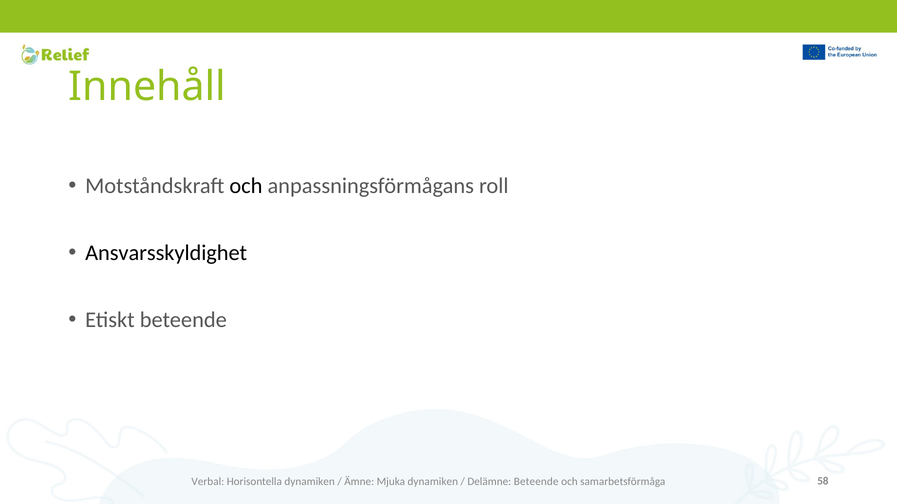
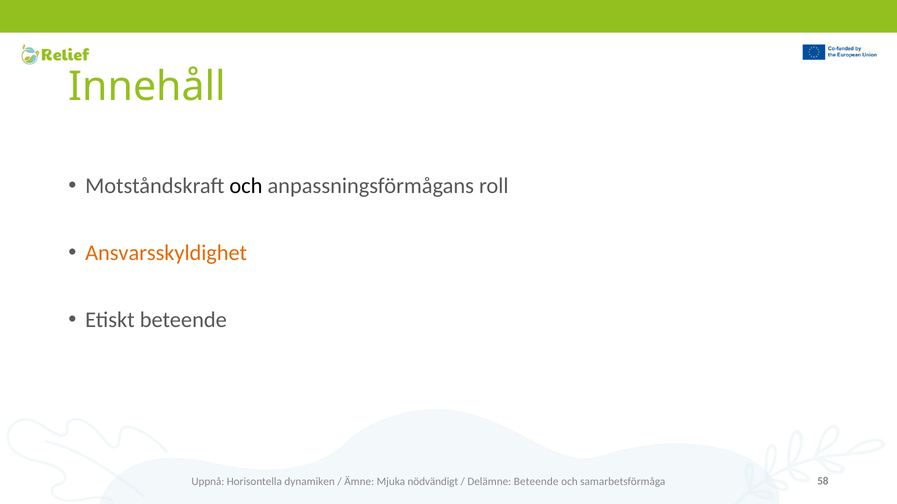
Ansvarsskyldighet colour: black -> orange (166, 253)
Verbal: Verbal -> Uppnå (208, 482)
Mjuka dynamiken: dynamiken -> nödvändigt (433, 482)
